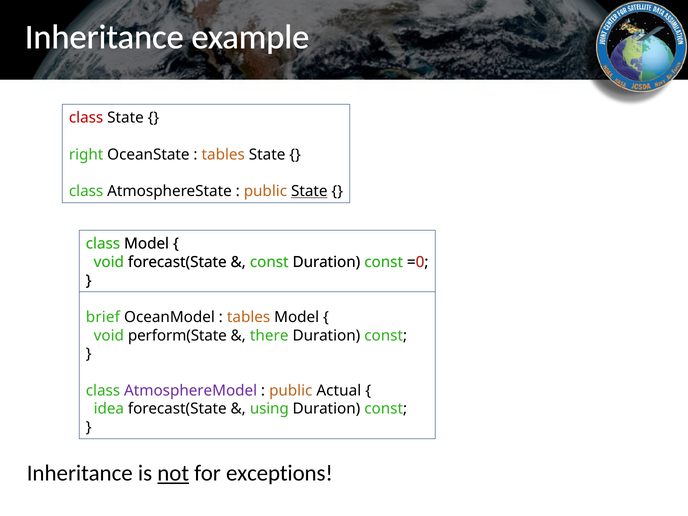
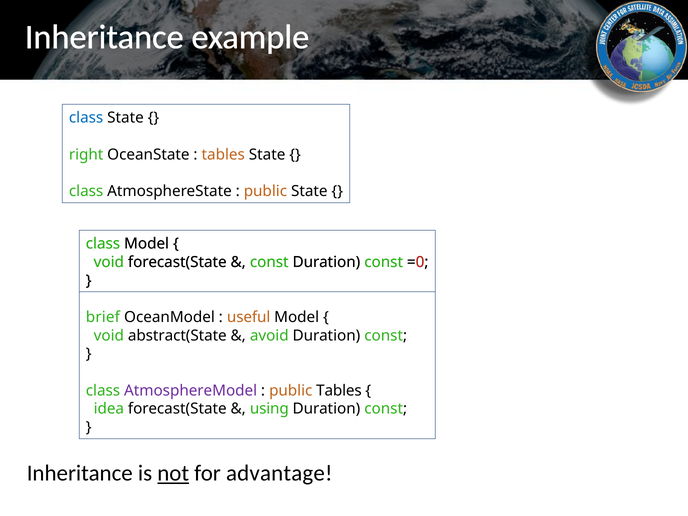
class colour: red -> blue (86, 118)
State underline: present -> none (309, 191)
tables: tables -> useful (249, 317)
perform(State: perform(State -> abstract(State (177, 336)
there: there -> avoid (269, 336)
public Actual: Actual -> Tables (339, 391)
exceptions: exceptions -> advantage (279, 473)
